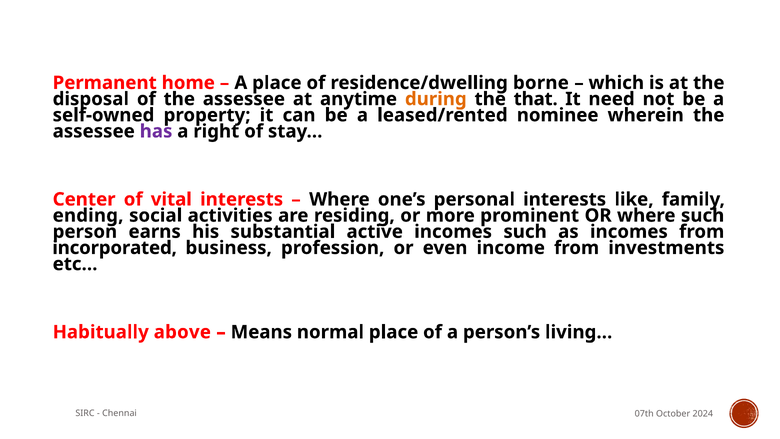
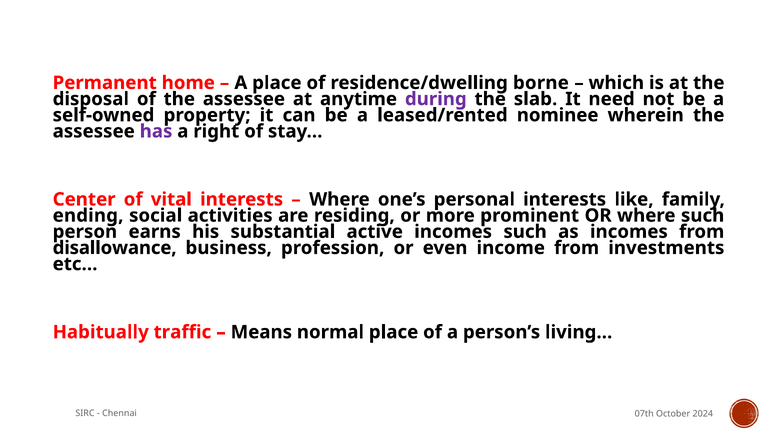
during colour: orange -> purple (436, 99)
that: that -> slab (536, 99)
incorporated: incorporated -> disallowance (115, 248)
above: above -> traffic (182, 332)
